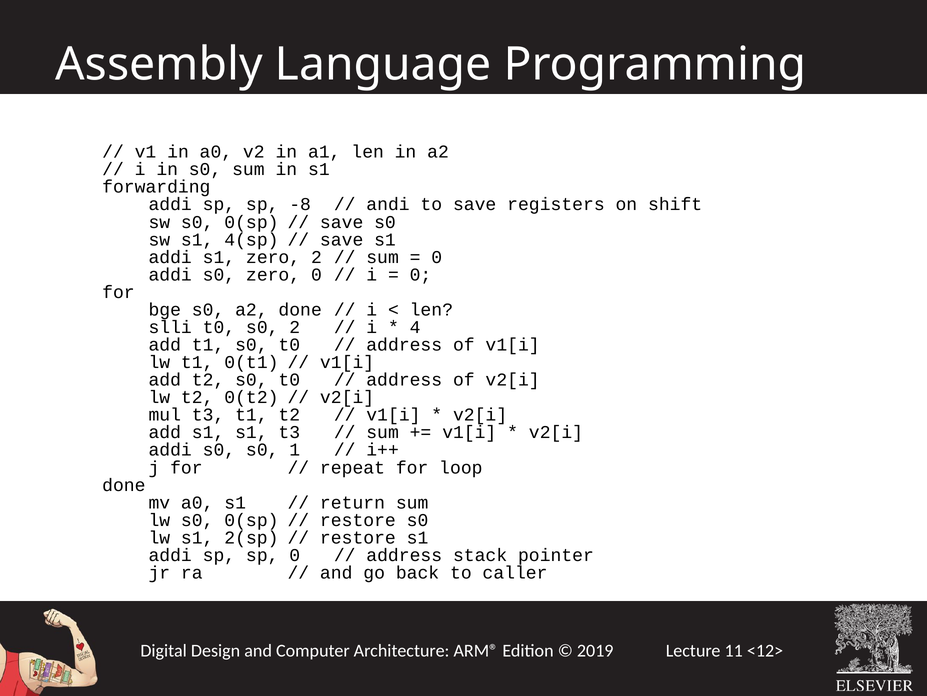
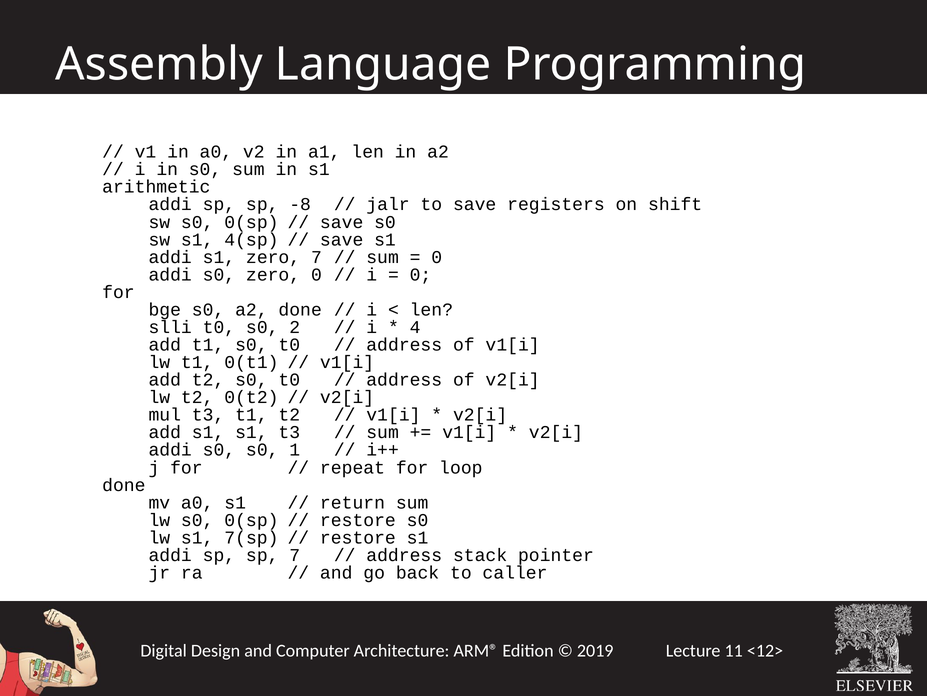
forwarding: forwarding -> arithmetic (156, 187)
andi: andi -> jalr (388, 204)
zero 2: 2 -> 7 (316, 257)
2(sp: 2(sp -> 7(sp (251, 537)
sp 0: 0 -> 7 (295, 555)
